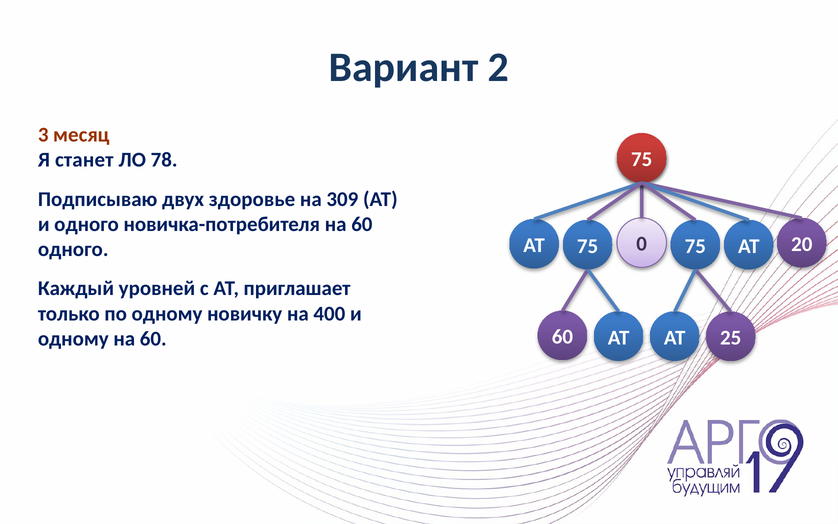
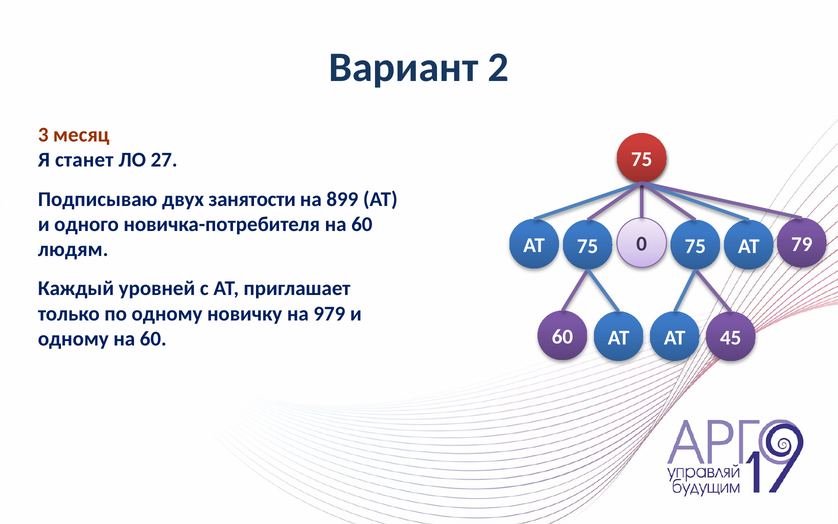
78: 78 -> 27 (164, 160)
здоровье: здоровье -> занятости (252, 199)
309: 309 -> 899 (342, 199)
20: 20 -> 79 (802, 244)
одного: одного -> людям (73, 249)
400: 400 -> 979 (329, 314)
25: 25 -> 45 (731, 338)
